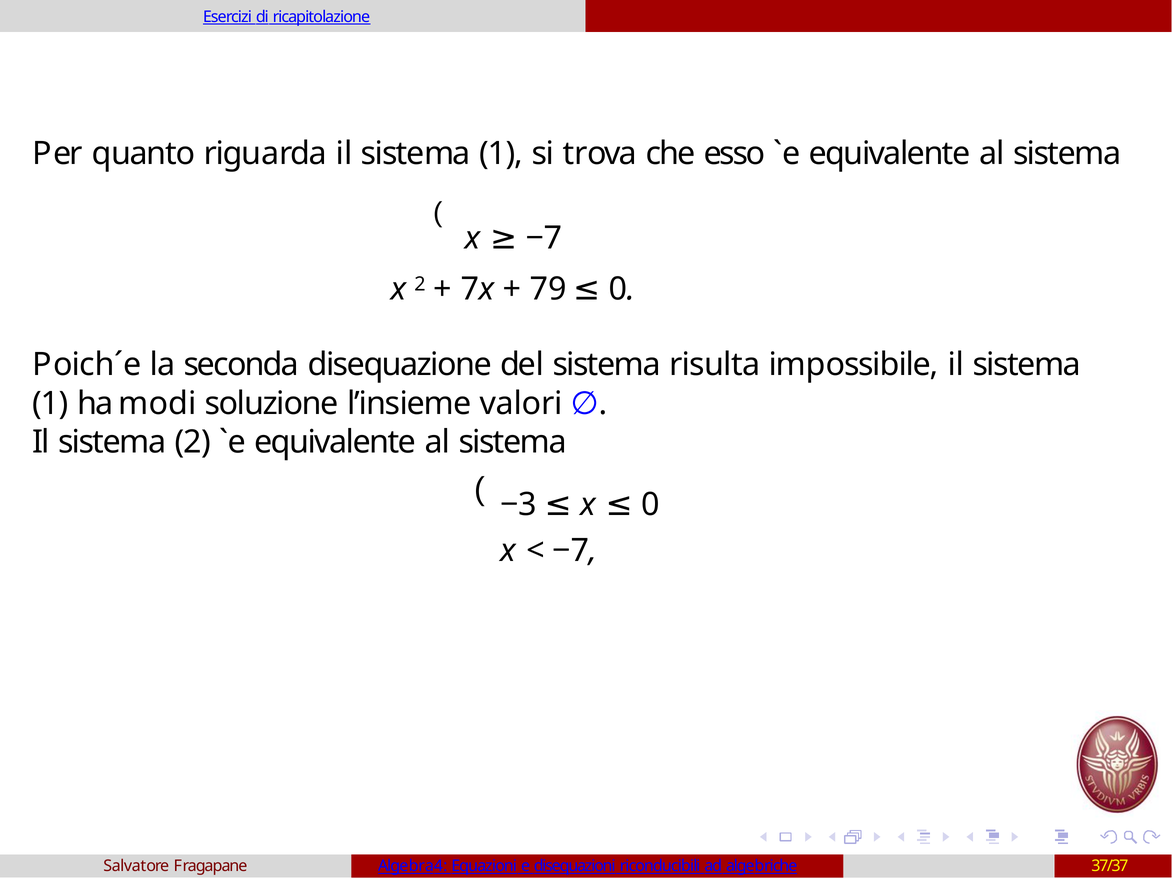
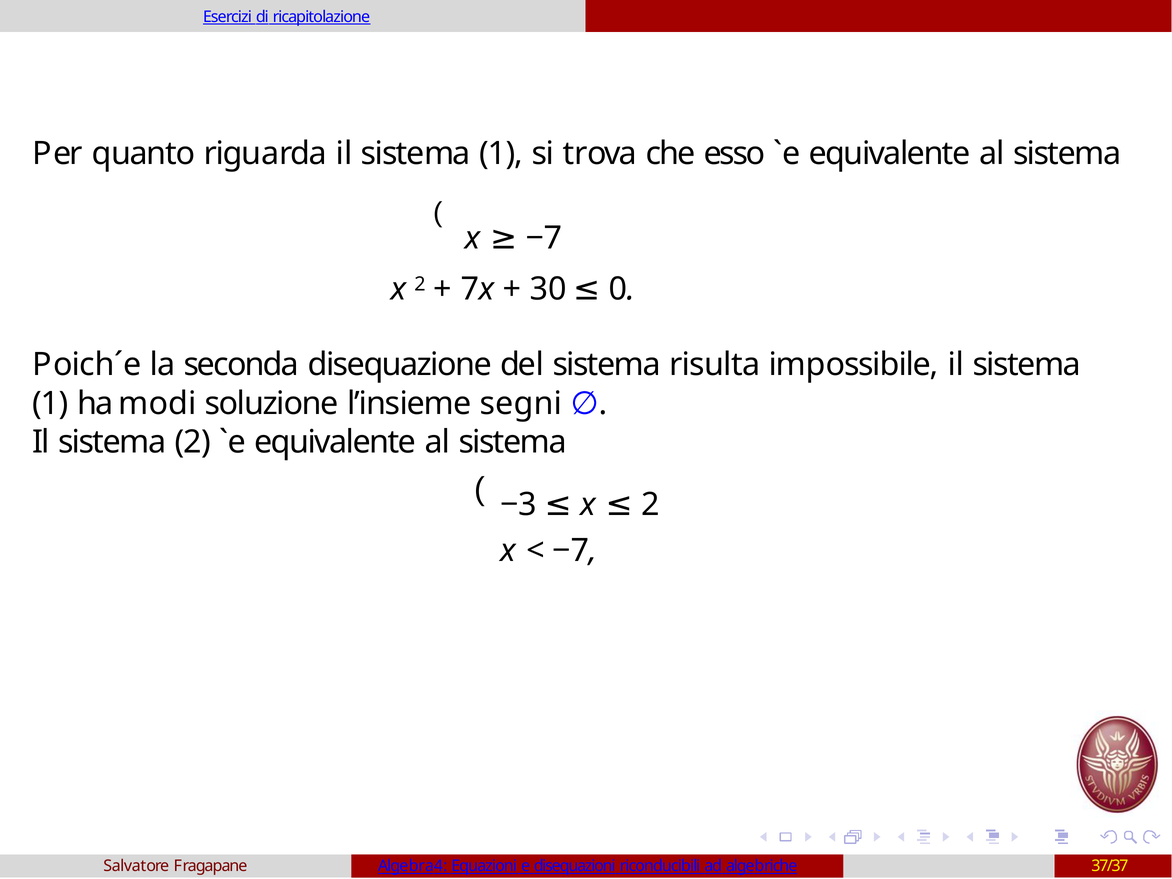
79: 79 -> 30 (548, 289)
valori: valori -> segni (521, 404)
0: 0 -> 2 (650, 505)
